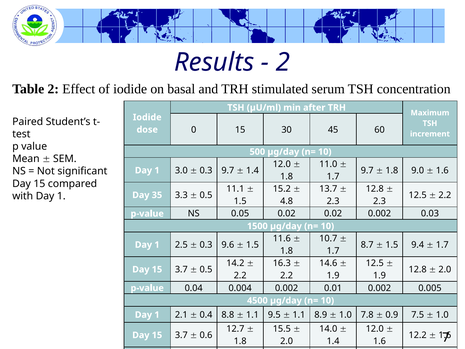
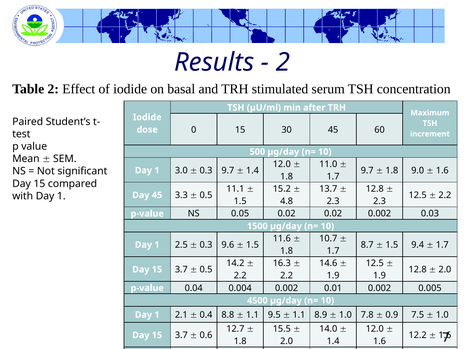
Day 35: 35 -> 45 (157, 195)
